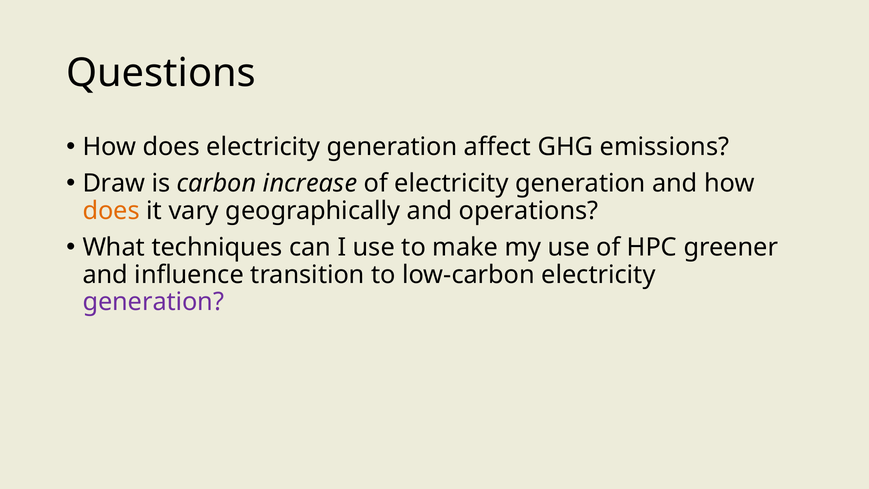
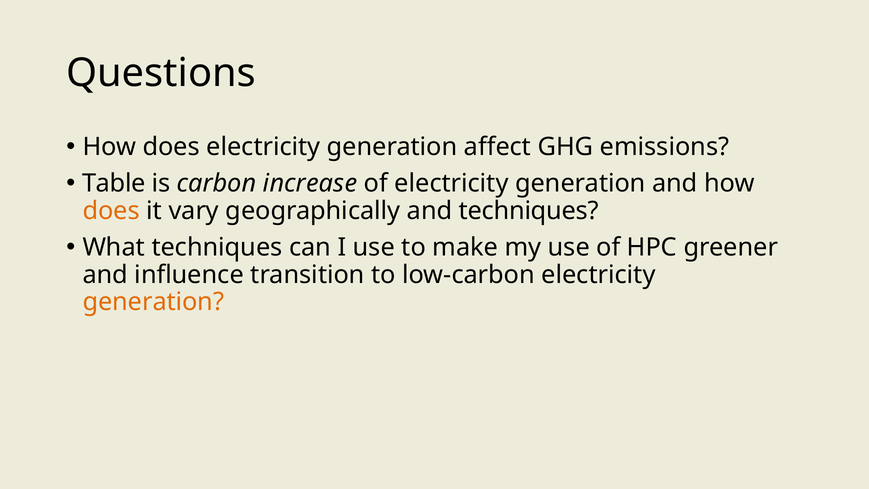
Draw: Draw -> Table (114, 183)
and operations: operations -> techniques (529, 211)
generation colour: purple -> orange (153, 302)
